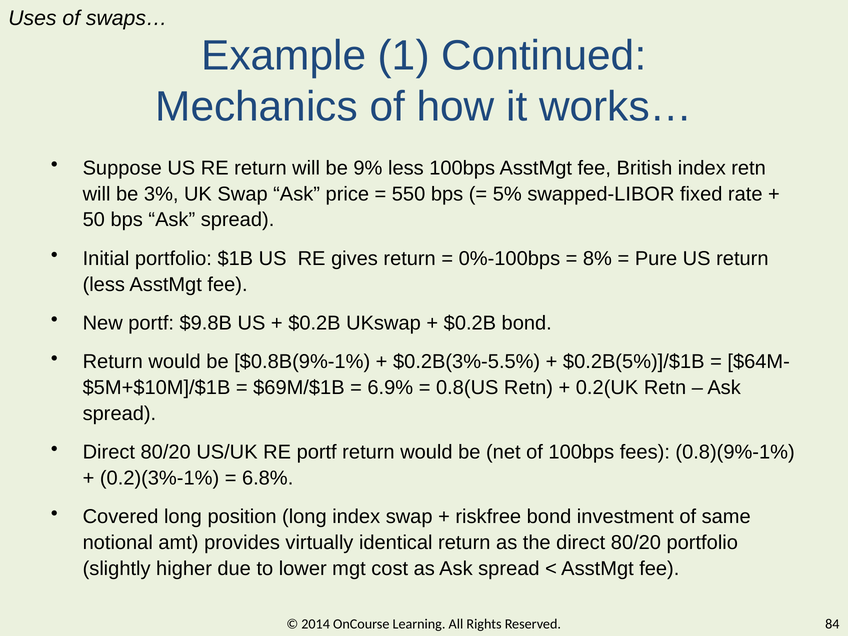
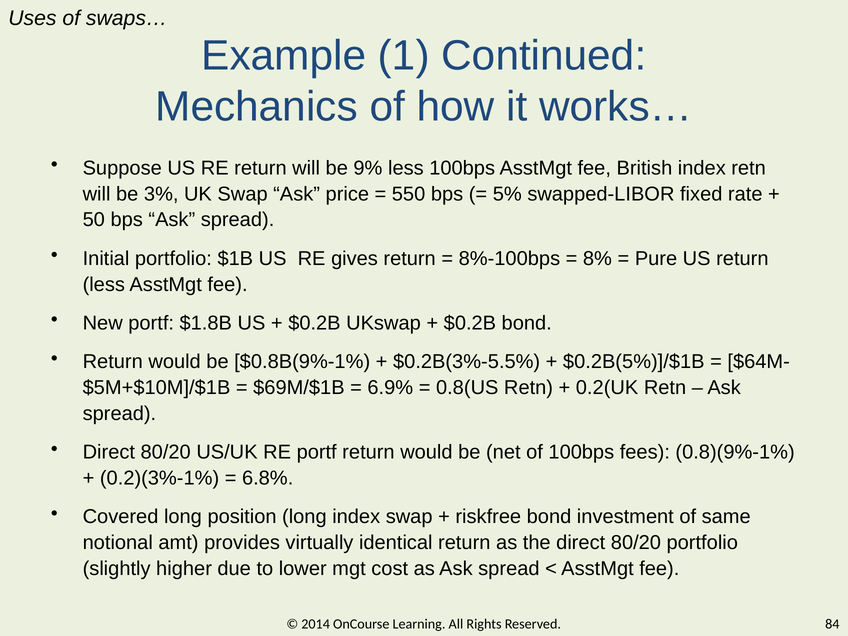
0%-100bps: 0%-100bps -> 8%-100bps (509, 258)
$9.8B: $9.8B -> $1.8B (206, 323)
